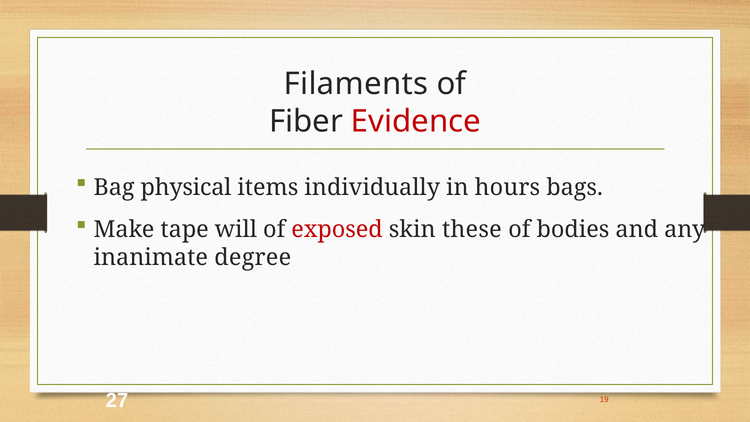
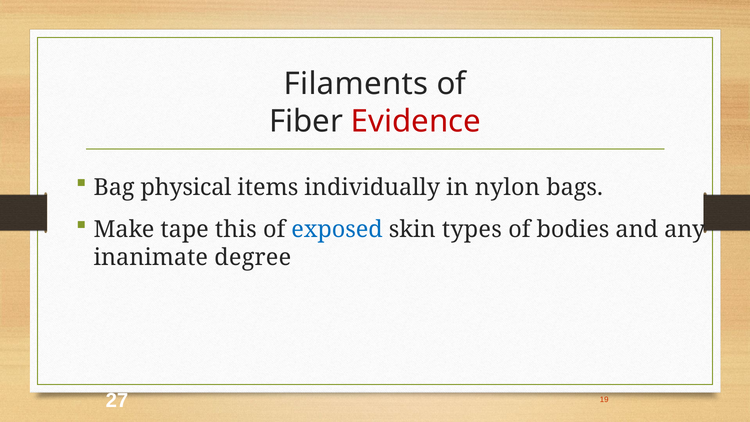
hours: hours -> nylon (507, 187)
will: will -> this (236, 229)
exposed colour: red -> blue (337, 229)
these: these -> types (472, 229)
